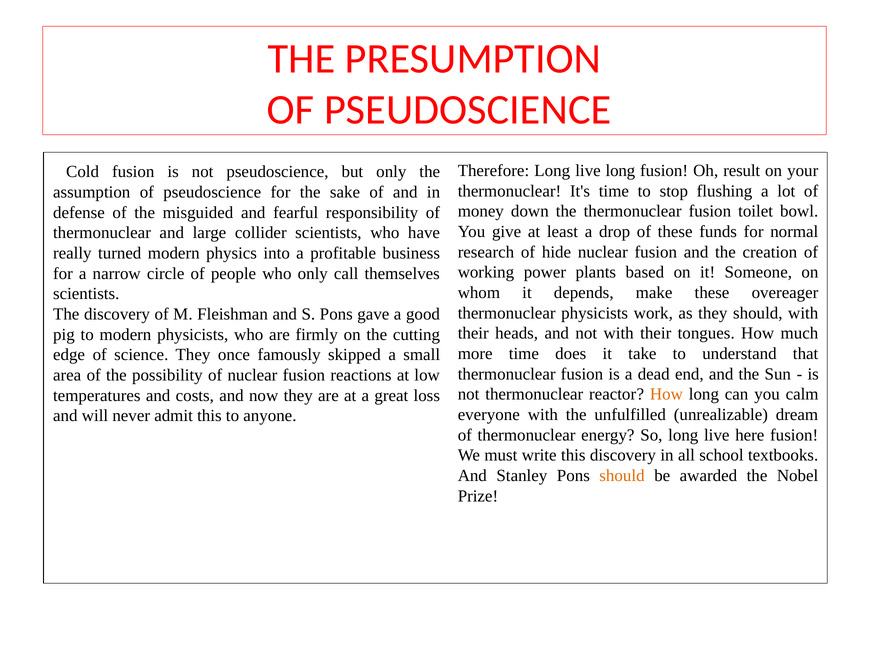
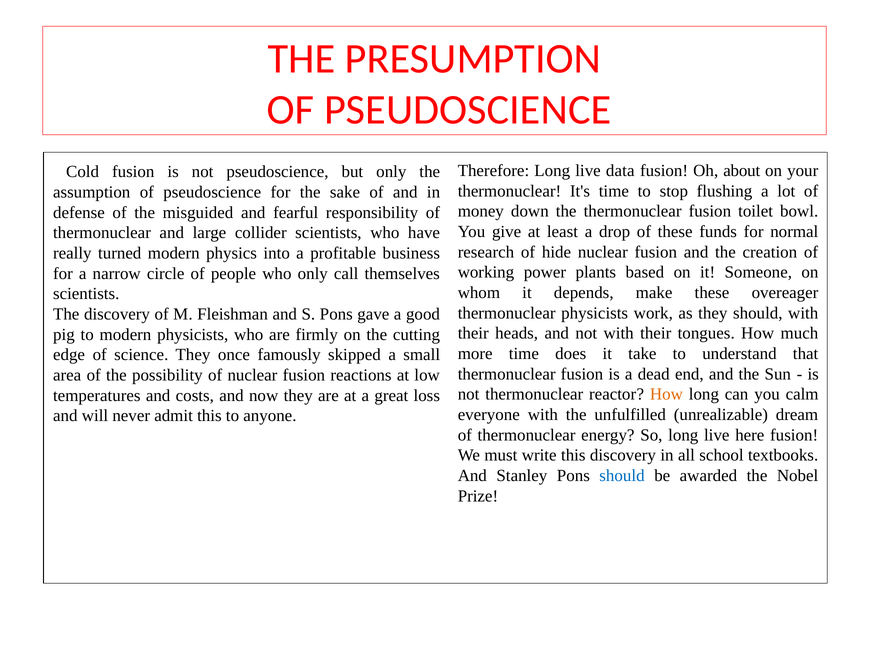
live long: long -> data (620, 171)
result: result -> about (742, 171)
should colour: orange -> blue (622, 476)
